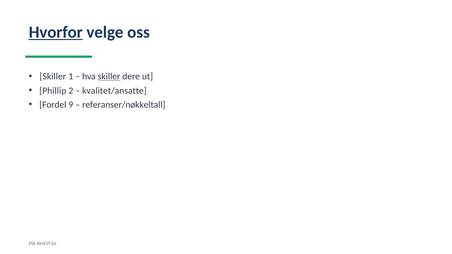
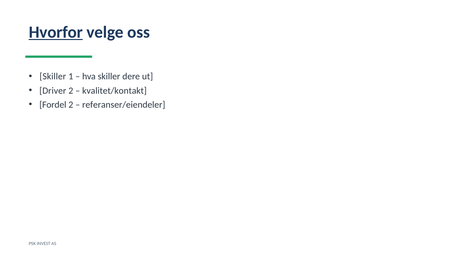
skiller underline: present -> none (109, 77)
Phillip: Phillip -> Driver (53, 91)
kvalitet/ansatte: kvalitet/ansatte -> kvalitet/kontakt (114, 91)
Fordel 9: 9 -> 2 (71, 105)
referanser/nøkkeltall: referanser/nøkkeltall -> referanser/eiendeler (124, 105)
